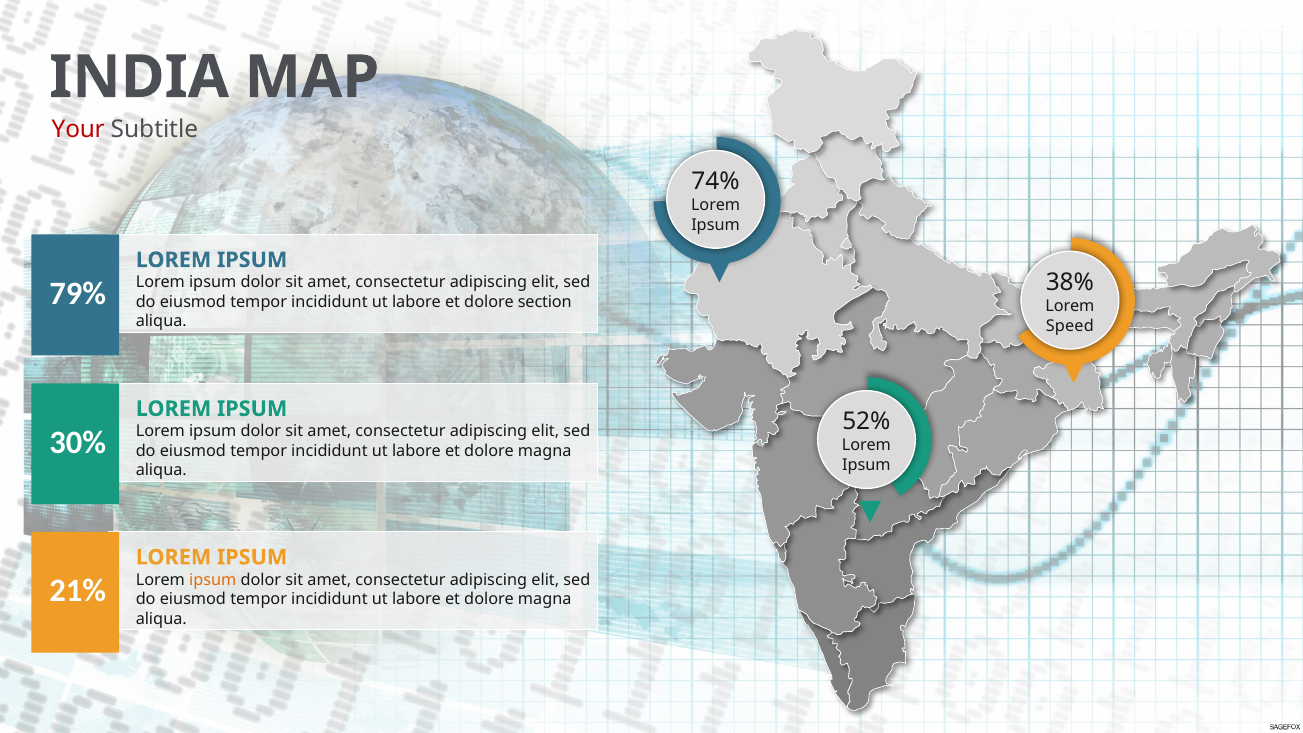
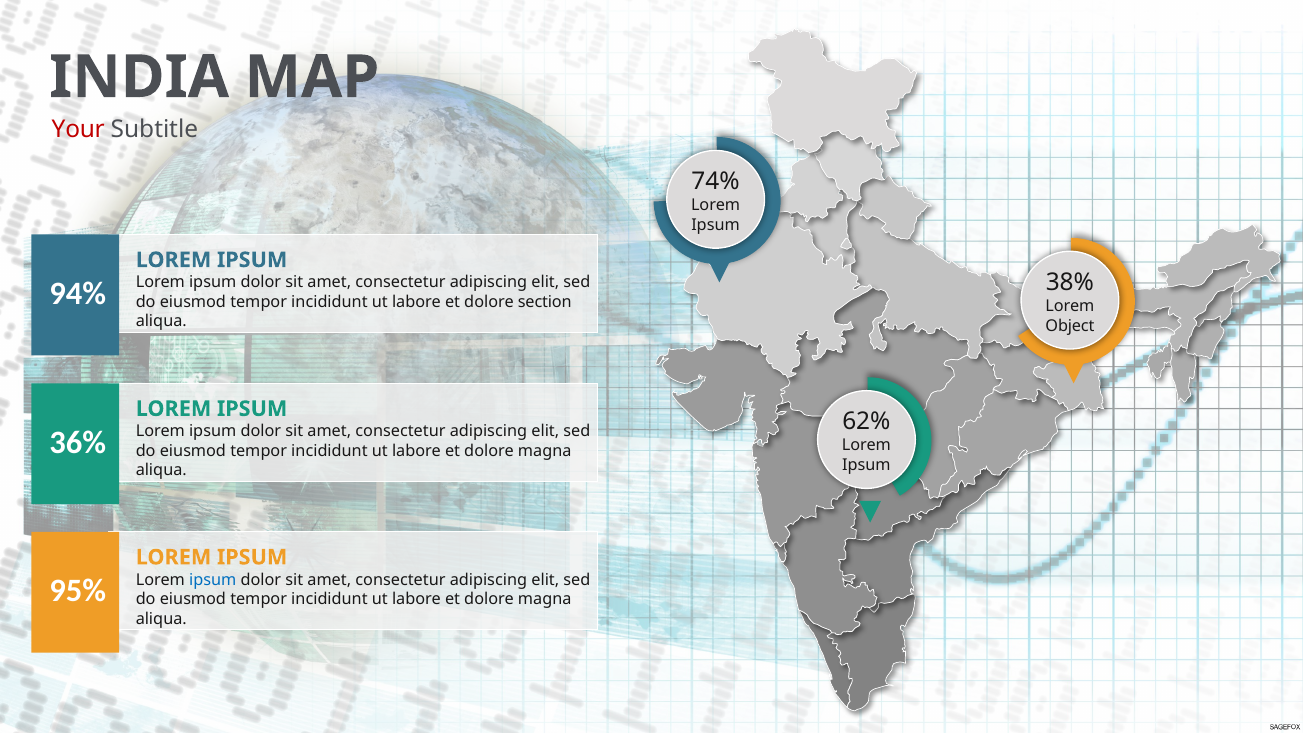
79%: 79% -> 94% (78, 294)
Speed: Speed -> Object (1070, 326)
52%: 52% -> 62% (866, 422)
30%: 30% -> 36% (78, 443)
ipsum colour: orange -> blue (213, 580)
21%: 21% -> 95% (78, 591)
